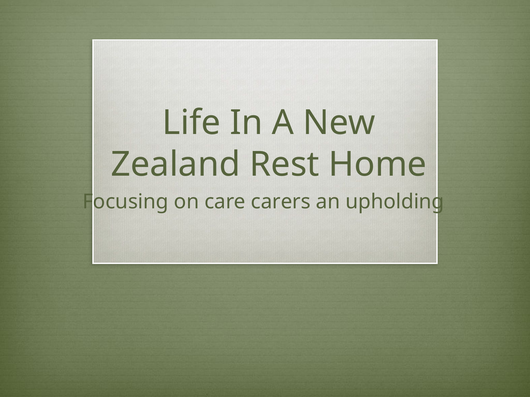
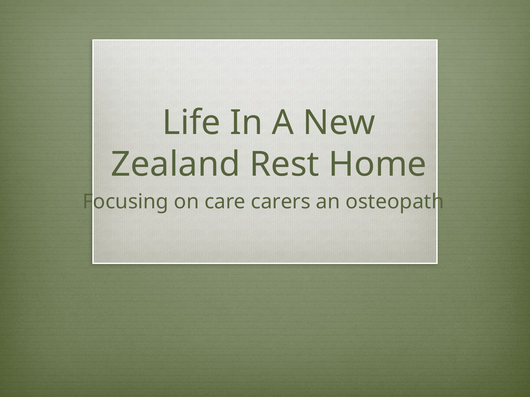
upholding: upholding -> osteopath (395, 202)
